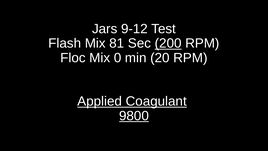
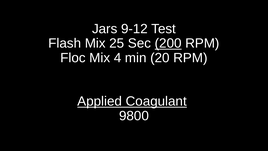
81: 81 -> 25 (117, 43)
0: 0 -> 4 (118, 58)
9800 underline: present -> none (134, 116)
